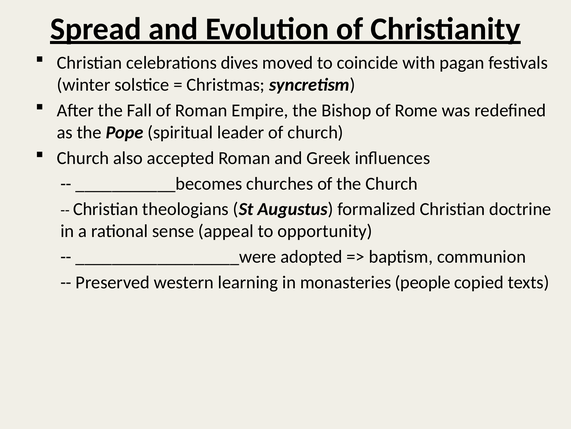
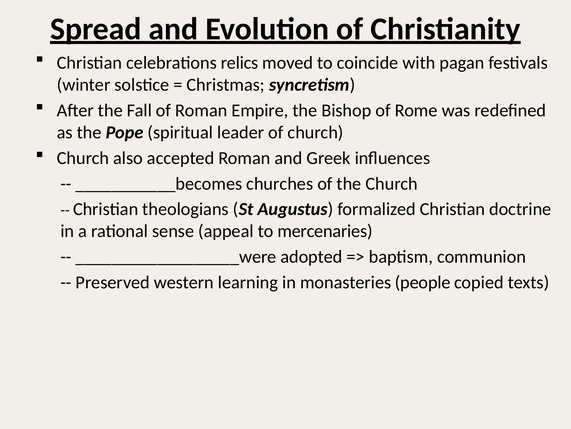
dives: dives -> relics (240, 63)
opportunity: opportunity -> mercenaries (325, 231)
